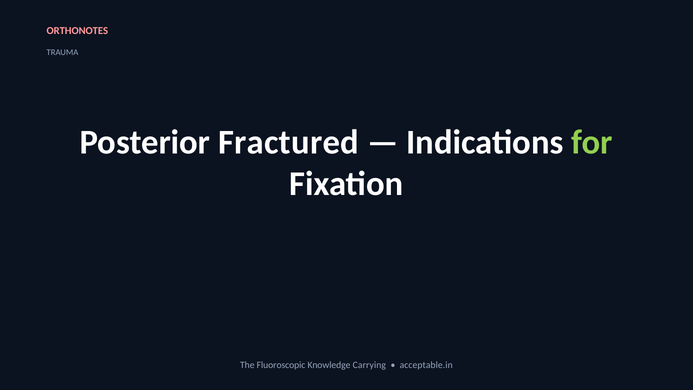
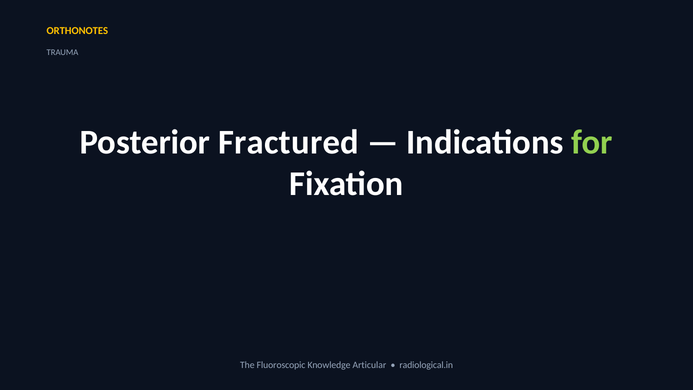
ORTHONOTES colour: pink -> yellow (77, 31)
Carrying: Carrying -> Articular (369, 365)
acceptable.in: acceptable.in -> radiological.in (426, 365)
